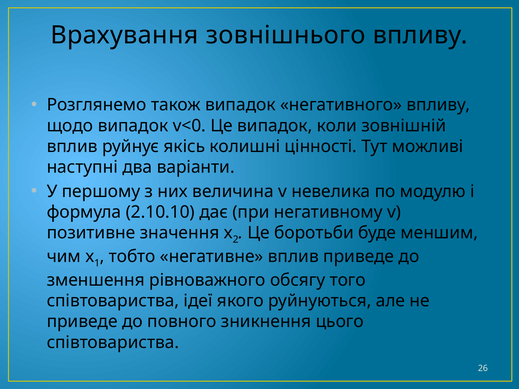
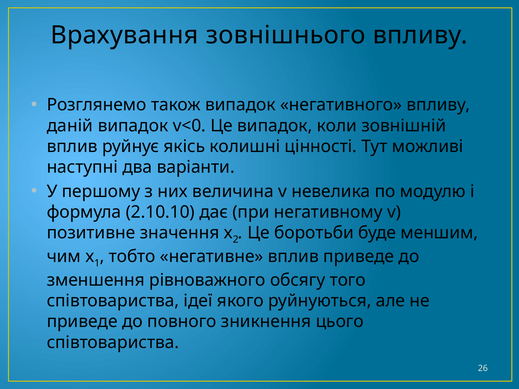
щодо: щодо -> даній (70, 126)
